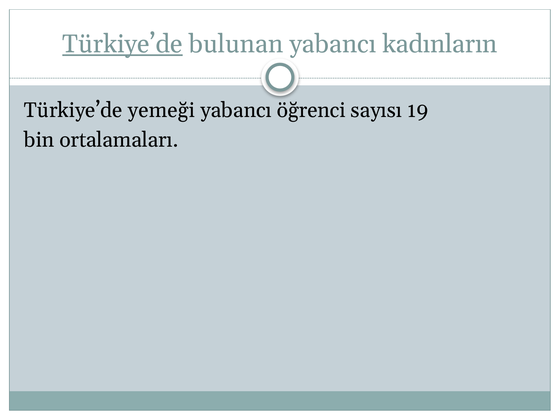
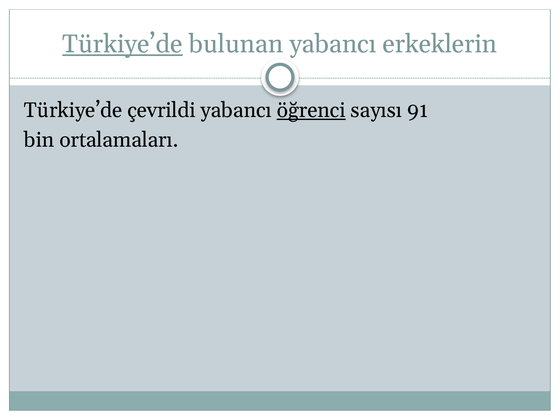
kadınların: kadınların -> erkeklerin (440, 44)
yemeği: yemeği -> çevrildi (161, 110)
öğrenci underline: none -> present (311, 110)
19: 19 -> 91 (418, 110)
